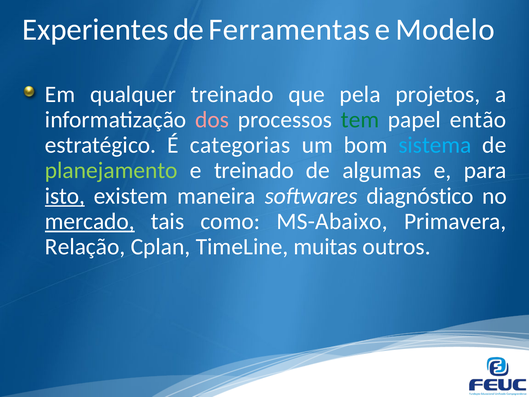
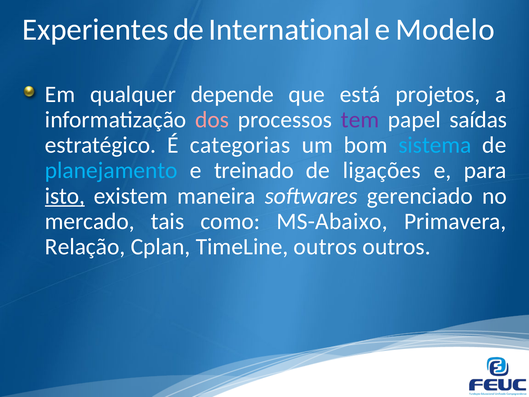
Ferramentas: Ferramentas -> International (289, 30)
qualquer treinado: treinado -> depende (232, 94)
pela: pela -> está (360, 94)
tem colour: green -> purple (360, 120)
então: então -> saídas (478, 120)
planejamento colour: light green -> light blue (111, 170)
algumas: algumas -> ligações (382, 170)
diagnóstico: diagnóstico -> gerenciado (420, 196)
mercado underline: present -> none (90, 221)
TimeLine muitas: muitas -> outros (325, 247)
